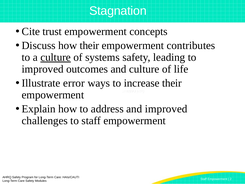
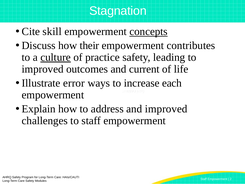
trust: trust -> skill (52, 32)
concepts underline: none -> present (149, 32)
systems: systems -> practice (102, 57)
and culture: culture -> current (144, 69)
increase their: their -> each (172, 83)
